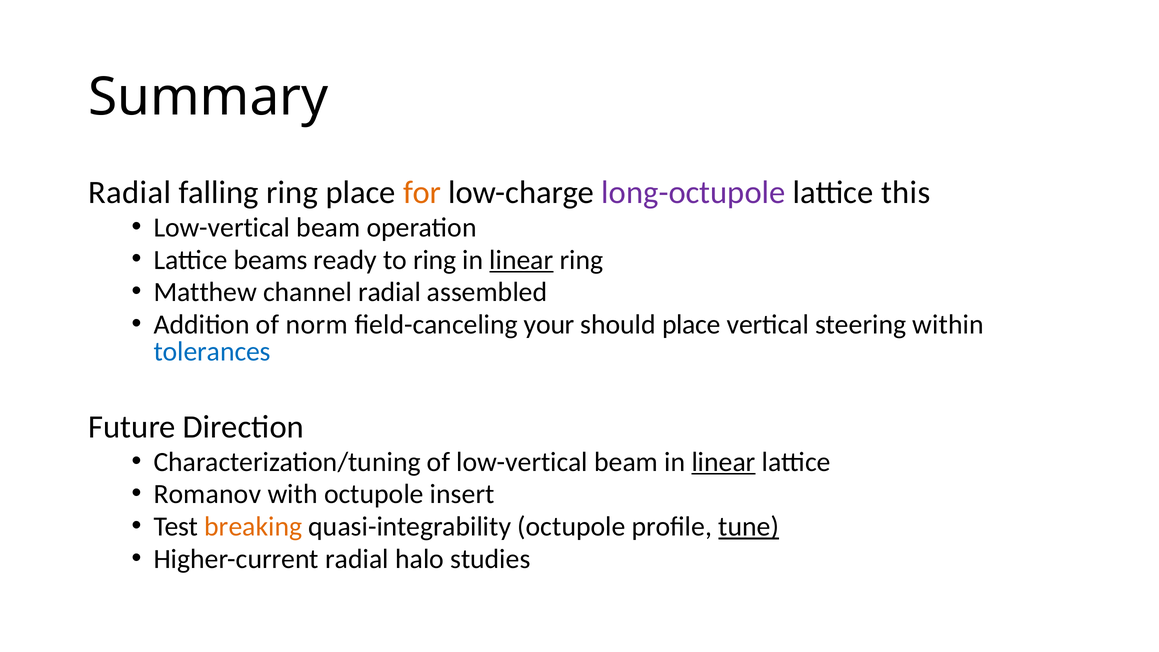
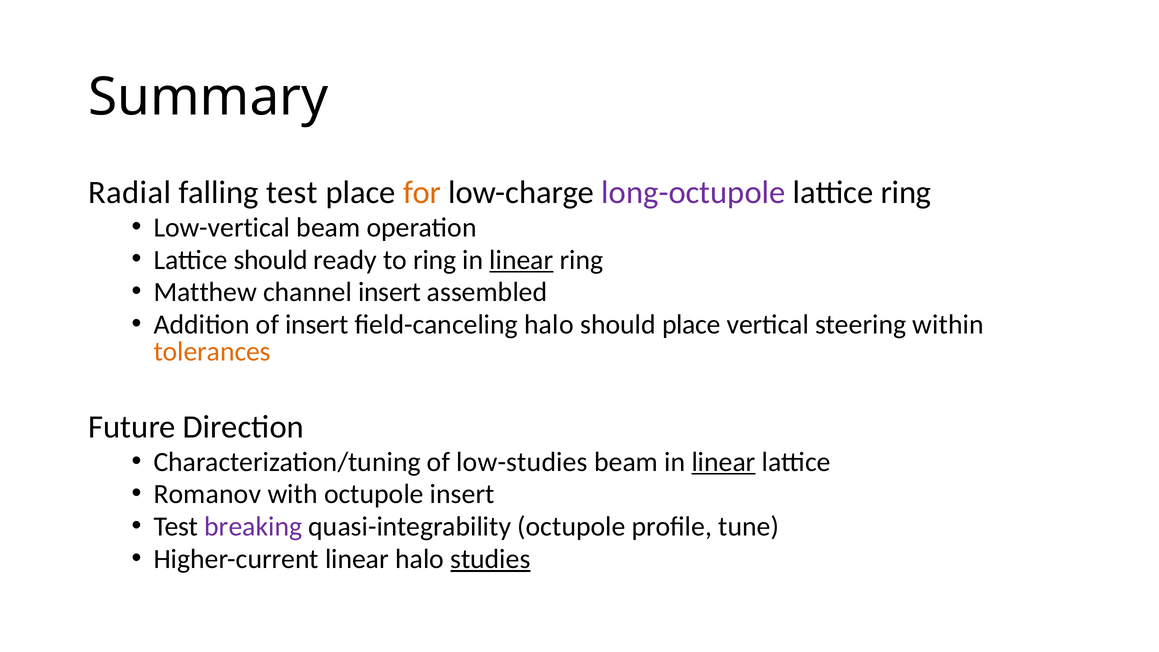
falling ring: ring -> test (292, 192)
lattice this: this -> ring (906, 192)
Lattice beams: beams -> should (271, 260)
channel radial: radial -> insert (390, 292)
of norm: norm -> insert (317, 325)
field-canceling your: your -> halo (549, 325)
tolerances colour: blue -> orange (212, 352)
of low-vertical: low-vertical -> low-studies (522, 462)
breaking colour: orange -> purple (253, 527)
tune underline: present -> none (749, 527)
Higher-current radial: radial -> linear (357, 559)
studies underline: none -> present (490, 559)
